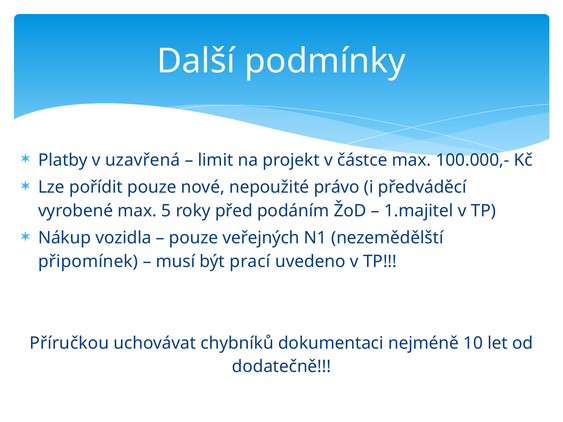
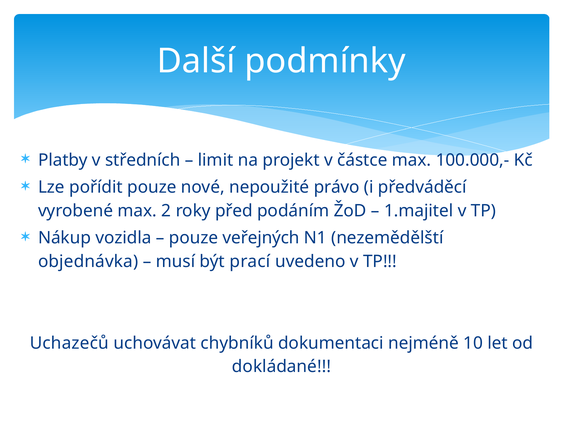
uzavřená: uzavřená -> středních (143, 160)
5: 5 -> 2 (166, 211)
připomínek: připomínek -> objednávka (88, 262)
Příručkou: Příručkou -> Uchazečů (69, 343)
dodatečně: dodatečně -> dokládané (281, 367)
